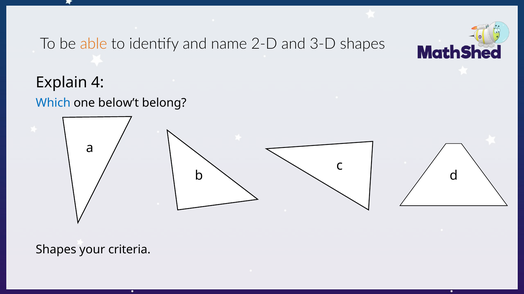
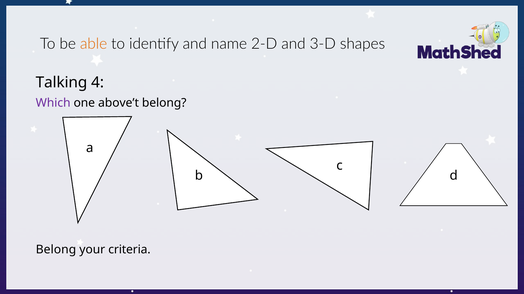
Explain: Explain -> Talking (61, 83)
Which colour: blue -> purple (53, 103)
below’t: below’t -> above’t (119, 103)
Shapes: Shapes -> Belong (56, 250)
